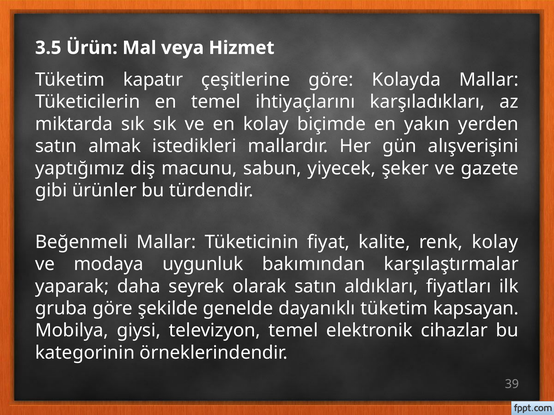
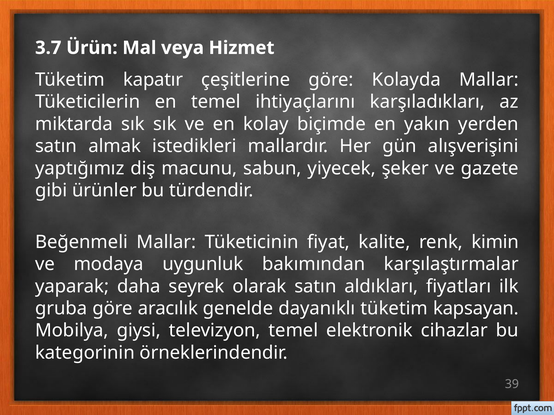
3.5: 3.5 -> 3.7 (48, 48)
renk kolay: kolay -> kimin (495, 242)
şekilde: şekilde -> aracılık (168, 309)
